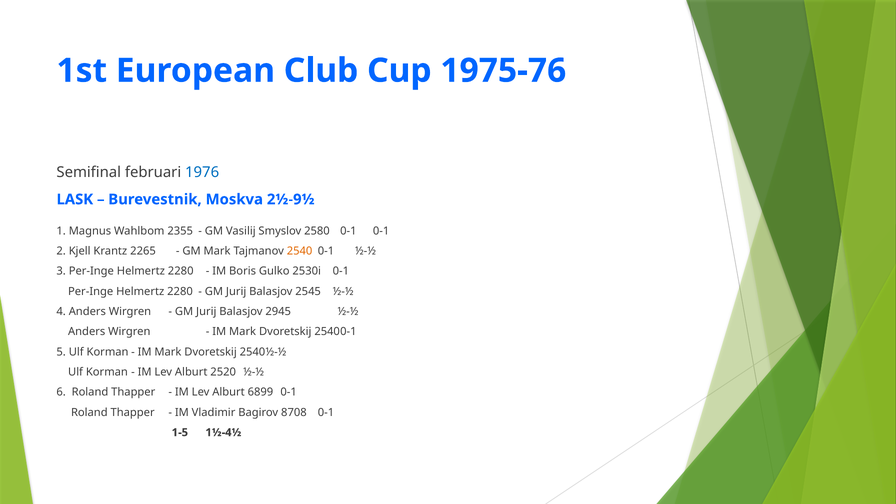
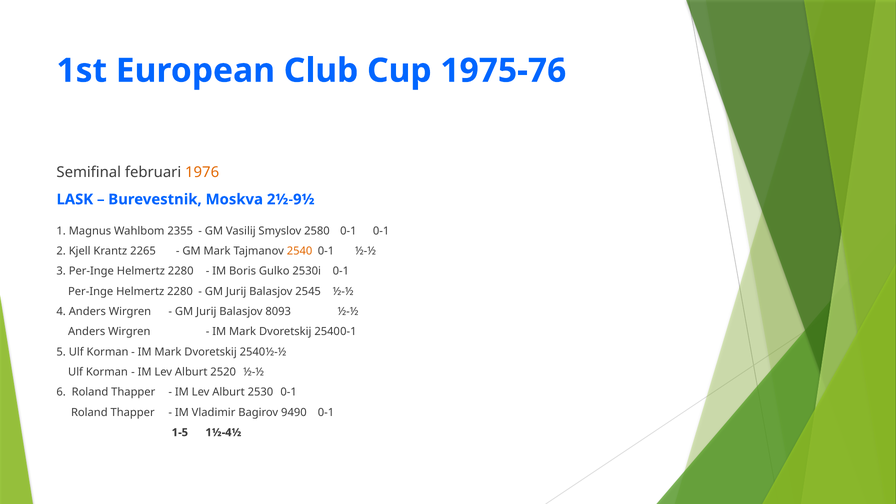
1976 colour: blue -> orange (202, 172)
2945: 2945 -> 8093 (278, 312)
6899: 6899 -> 2530 (260, 392)
8708: 8708 -> 9490 (294, 412)
